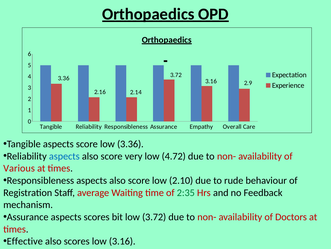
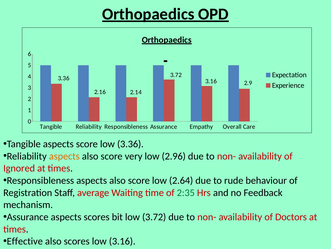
aspects colour: blue -> orange (64, 156)
4.72: 4.72 -> 2.96 (174, 156)
Various: Various -> Ignored (19, 168)
2.10: 2.10 -> 2.64 (181, 180)
